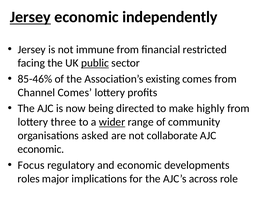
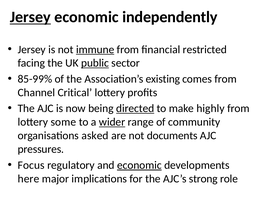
immune underline: none -> present (95, 50)
85-46%: 85-46% -> 85-99% (35, 79)
Channel Comes: Comes -> Critical (75, 93)
directed underline: none -> present (135, 109)
three: three -> some (63, 122)
collaborate: collaborate -> documents (172, 136)
economic: economic -> pressures (41, 149)
economic underline: none -> present (139, 165)
roles: roles -> here (28, 179)
across: across -> strong (203, 179)
